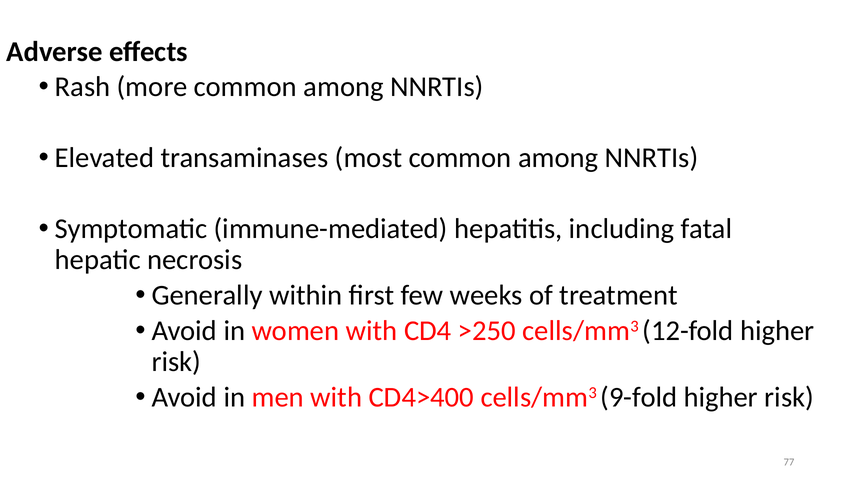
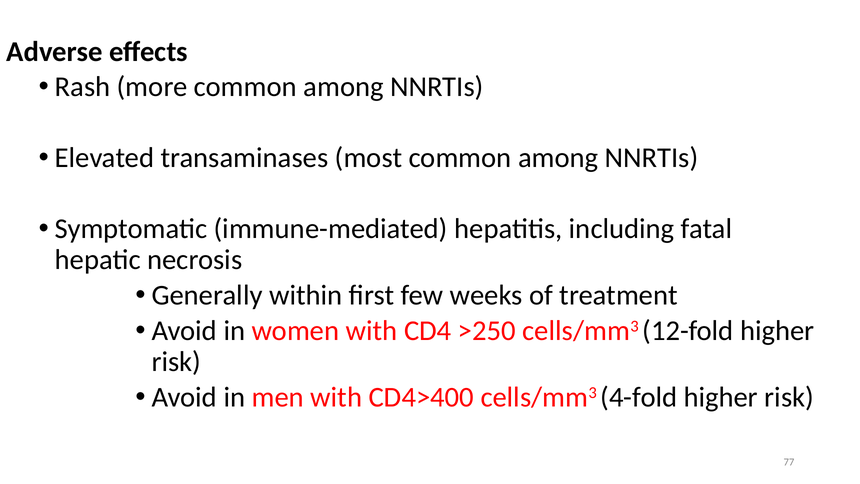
9-fold: 9-fold -> 4-fold (639, 397)
